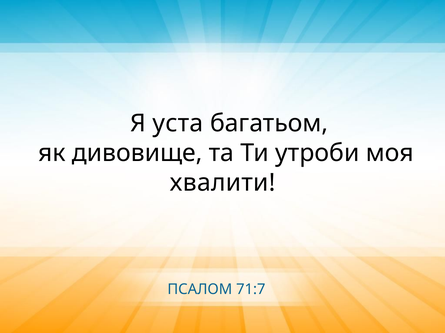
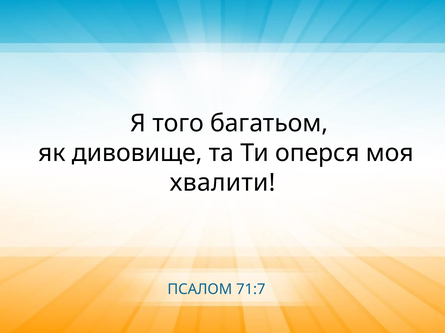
уста: уста -> того (178, 124)
утроби: утроби -> оперся (317, 153)
